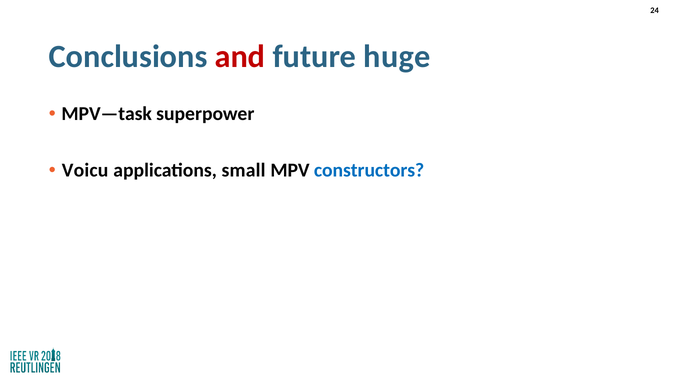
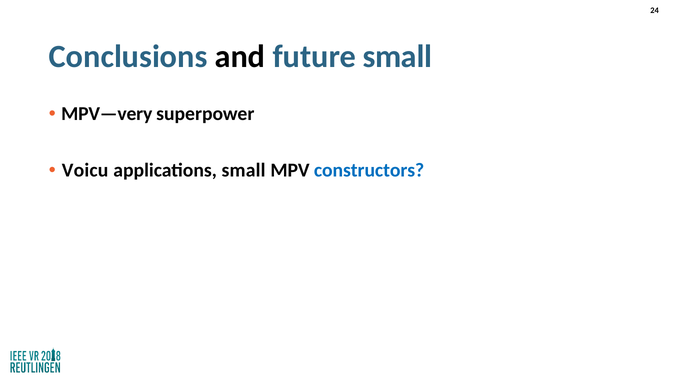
and colour: red -> black (240, 57)
future huge: huge -> small (397, 57)
MPV—task: MPV—task -> MPV—very (107, 114)
